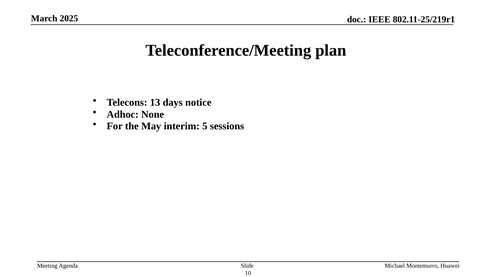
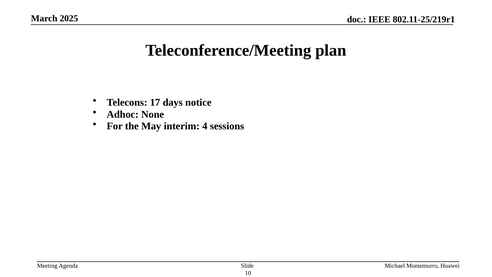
13: 13 -> 17 (155, 102)
5: 5 -> 4 (205, 126)
